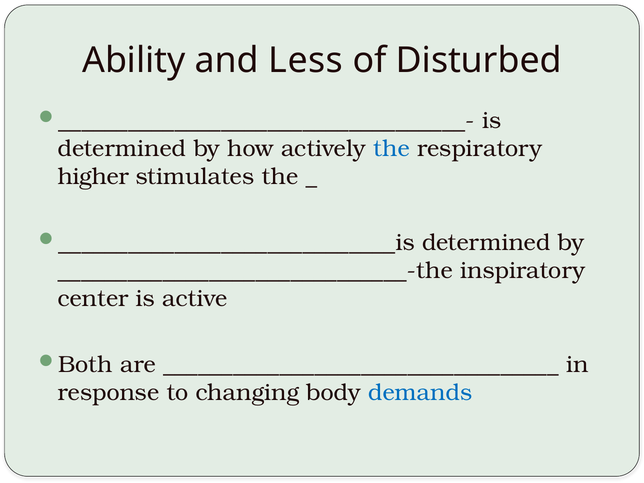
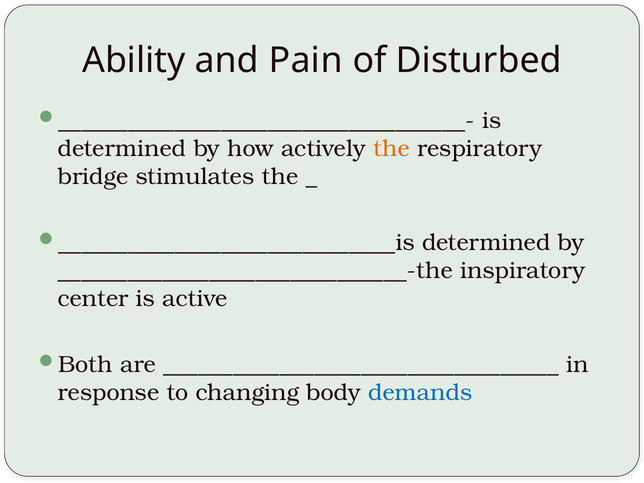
Less: Less -> Pain (306, 60)
the colour: blue -> orange (391, 149)
higher: higher -> bridge (93, 177)
